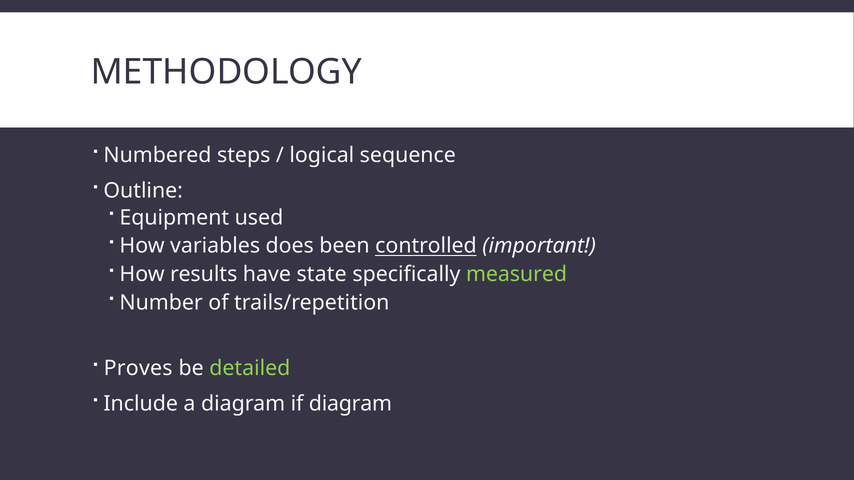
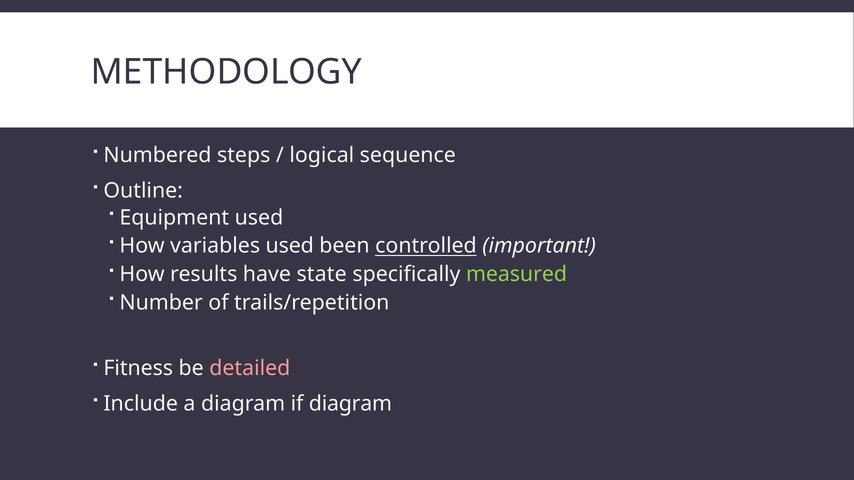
variables does: does -> used (290, 246)
Proves: Proves -> Fitness (138, 368)
detailed colour: light green -> pink (250, 368)
